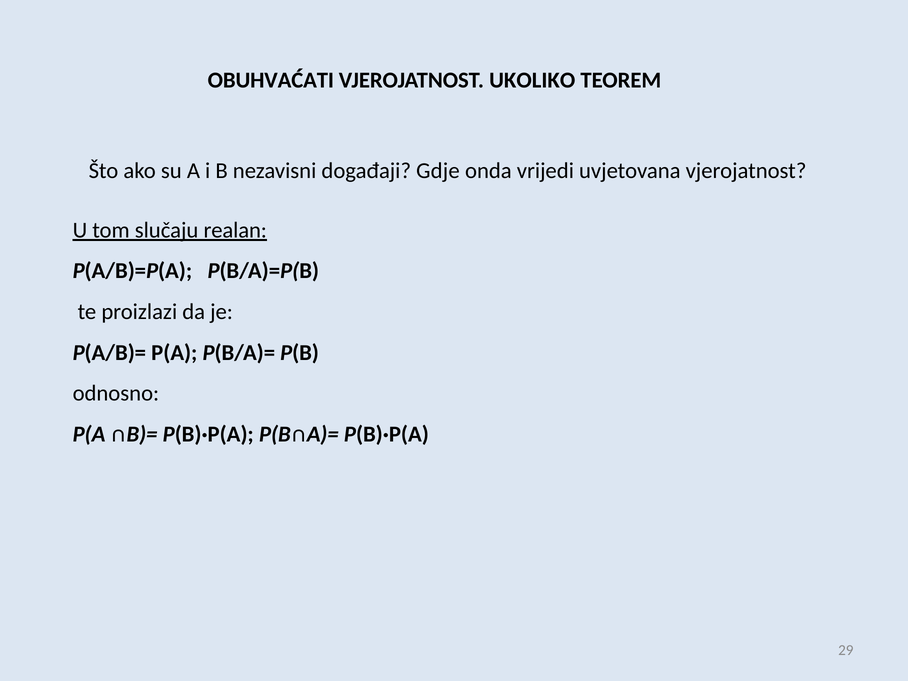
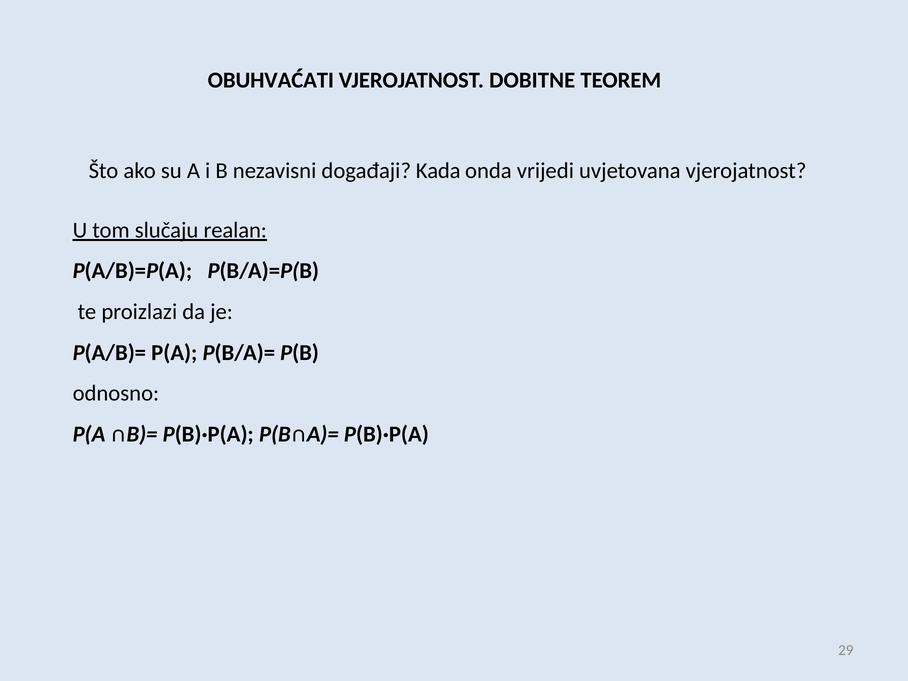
UKOLIKO: UKOLIKO -> DOBITNE (532, 80)
Gdje: Gdje -> Kada (438, 171)
